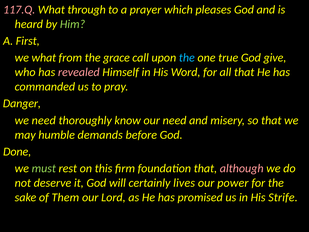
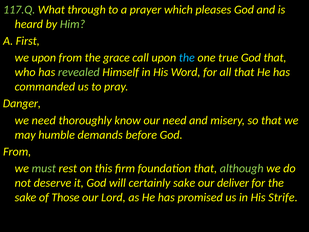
117.Q colour: pink -> light green (19, 10)
we what: what -> upon (44, 58)
God give: give -> that (275, 58)
revealed colour: pink -> light green (79, 72)
Done: Done -> From (17, 151)
although colour: pink -> light green (242, 168)
certainly lives: lives -> sake (184, 183)
power: power -> deliver (233, 183)
Them: Them -> Those (65, 197)
